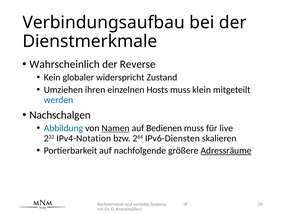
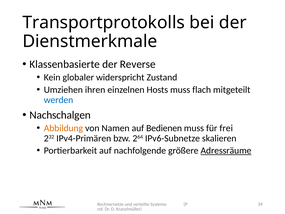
Verbindungsaufbau: Verbindungsaufbau -> Transportprotokolls (104, 23)
Wahrscheinlich: Wahrscheinlich -> Klassenbasierte (65, 64)
klein: klein -> flach (202, 90)
Abbildung colour: blue -> orange (63, 128)
Namen underline: present -> none (116, 128)
live: live -> frei (226, 128)
IPv4-Notation: IPv4-Notation -> IPv4-Primären (84, 138)
IPv6-Diensten: IPv6-Diensten -> IPv6-Subnetze (172, 138)
